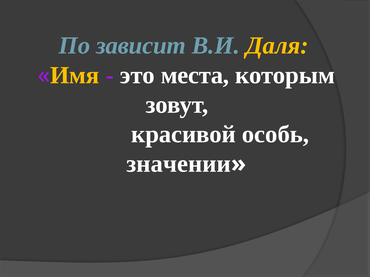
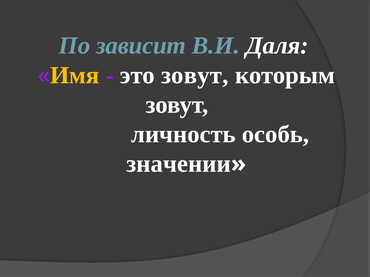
Даля colour: yellow -> white (277, 46)
это места: места -> зовут (195, 75)
красивой: красивой -> личность (183, 134)
